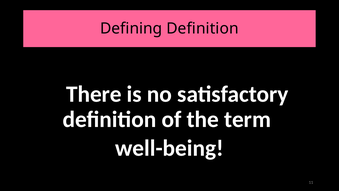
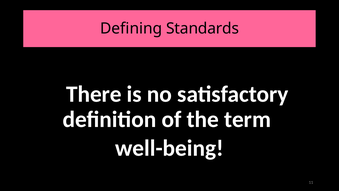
Defining Definition: Definition -> Standards (203, 28)
